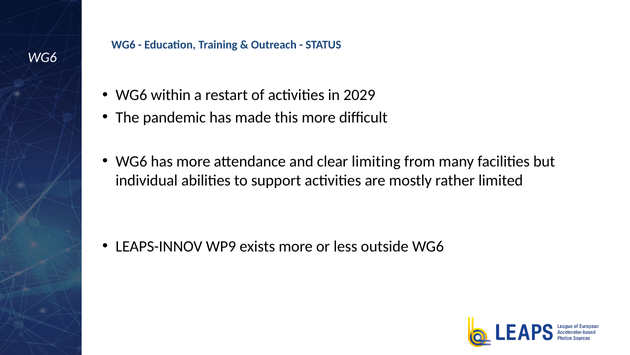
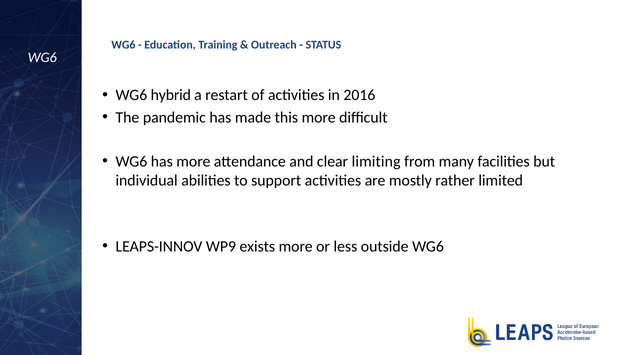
within: within -> hybrid (171, 95)
2029: 2029 -> 2016 (359, 95)
